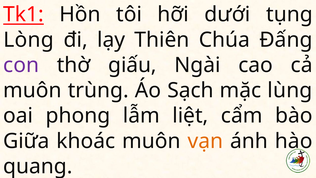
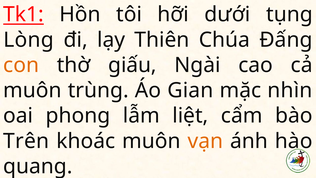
con colour: purple -> orange (21, 65)
Sạch: Sạch -> Gian (190, 90)
lùng: lùng -> nhìn (290, 90)
Giữa: Giữa -> Trên (26, 141)
